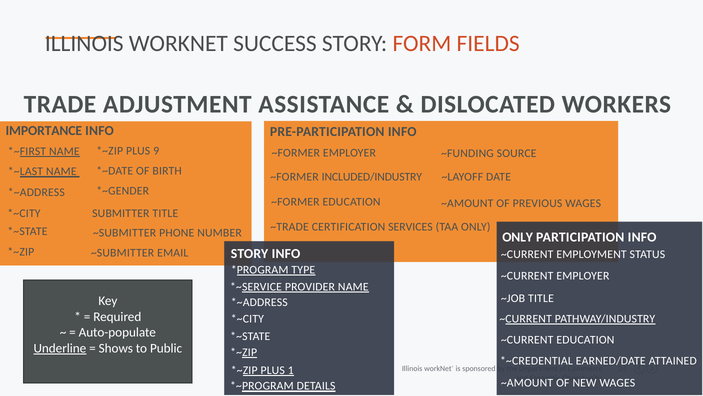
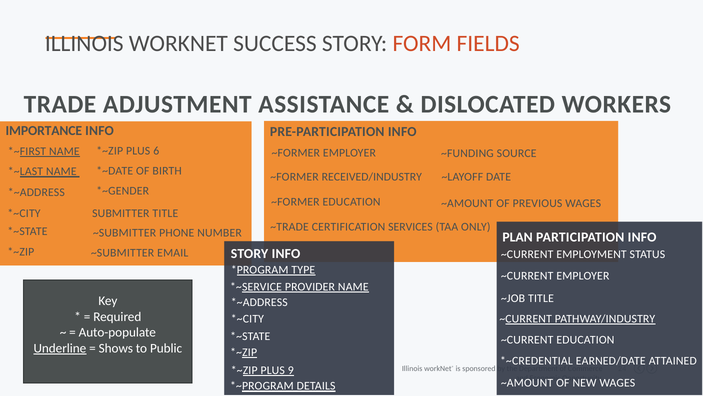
9: 9 -> 6 (156, 151)
INCLUDED/INDUSTRY: INCLUDED/INDUSTRY -> RECEIVED/INDUSTRY (372, 177)
ONLY: ONLY -> PLAN (518, 237)
1: 1 -> 9 (291, 370)
